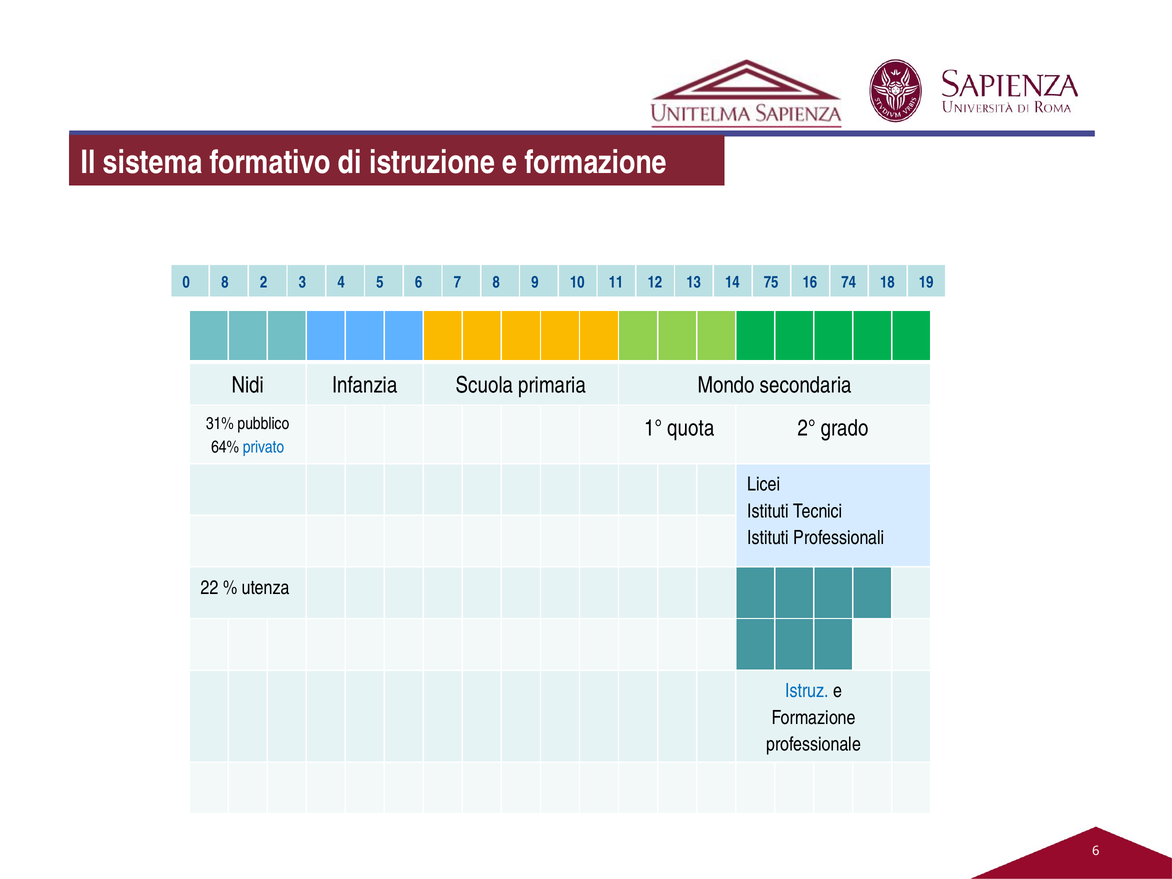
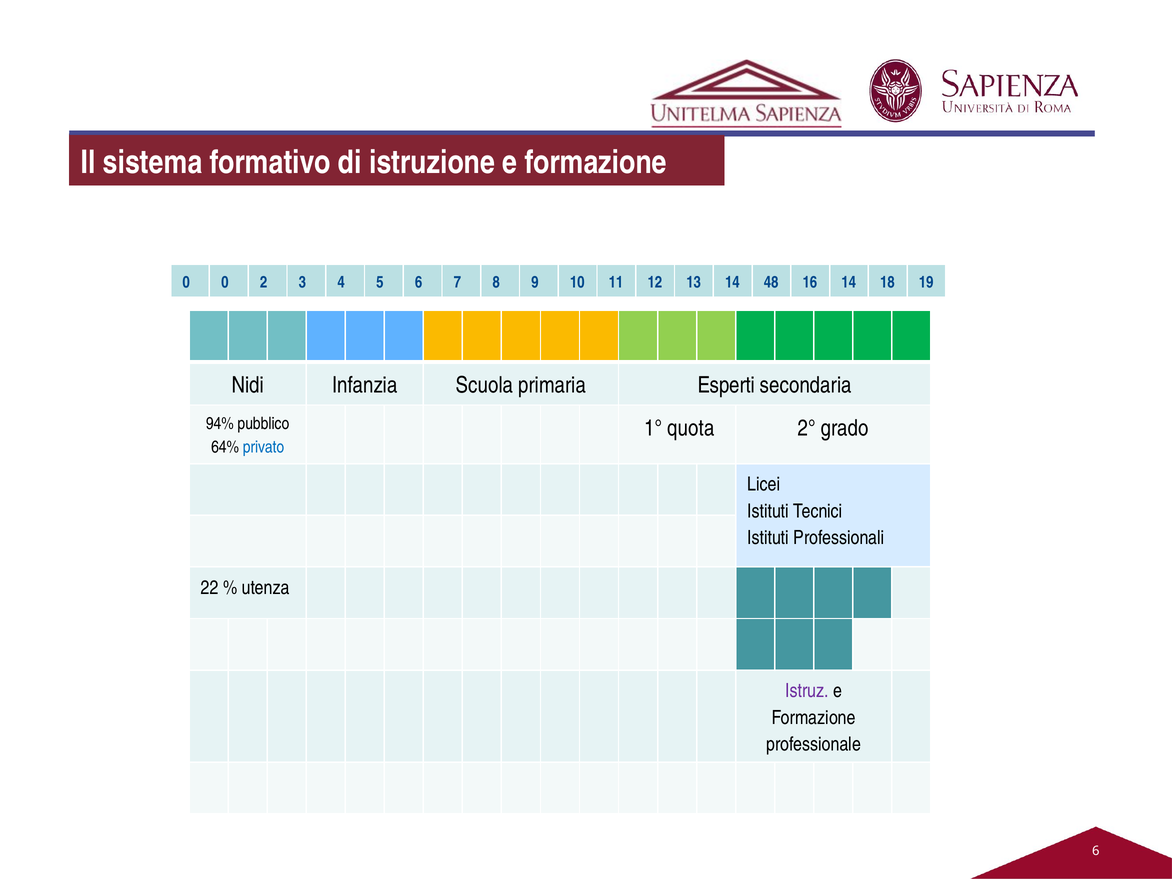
0 8: 8 -> 0 (225, 283)
75: 75 -> 48 (771, 283)
16 74: 74 -> 14 (849, 283)
Mondo: Mondo -> Esperti (726, 385)
31%: 31% -> 94% (220, 424)
Istruz colour: blue -> purple (807, 691)
